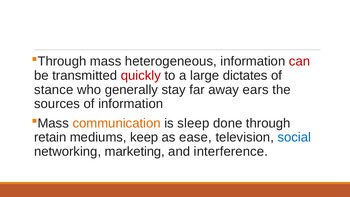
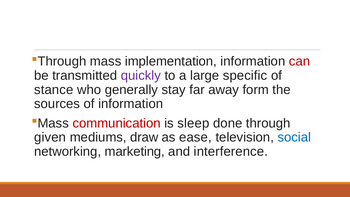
heterogeneous: heterogeneous -> implementation (171, 61)
quickly colour: red -> purple (141, 75)
dictates: dictates -> specific (245, 75)
ears: ears -> form (256, 90)
communication colour: orange -> red (117, 123)
retain: retain -> given (50, 137)
keep: keep -> draw (144, 137)
